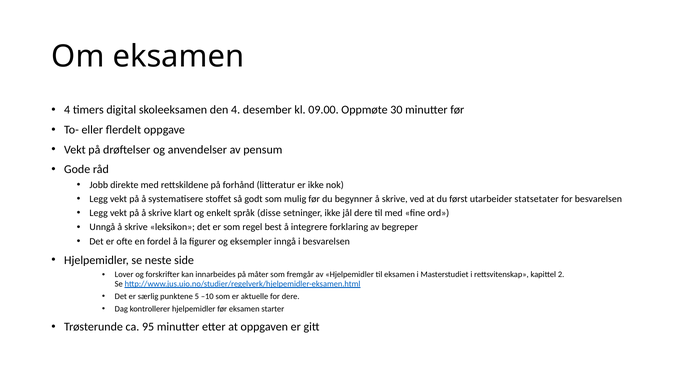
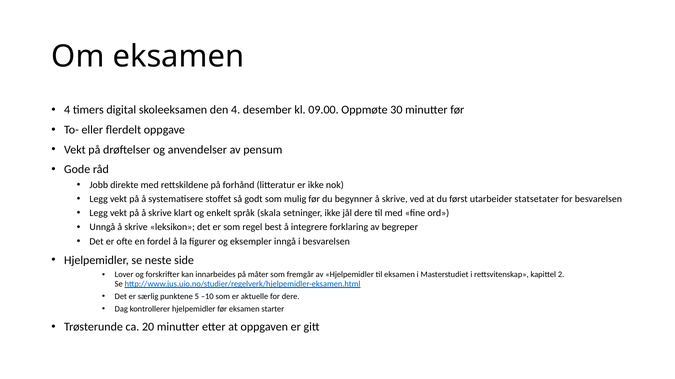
disse: disse -> skala (269, 213)
95: 95 -> 20 (148, 328)
